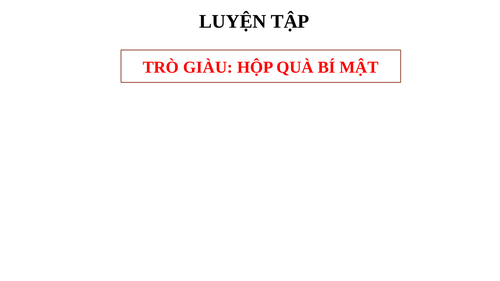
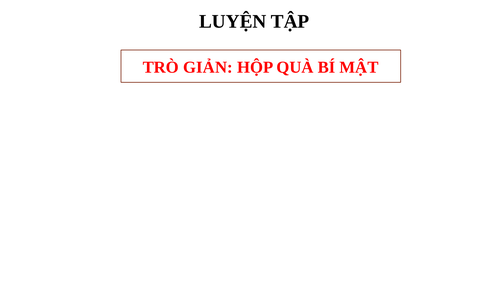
GIÀU: GIÀU -> GIẢN (208, 67)
